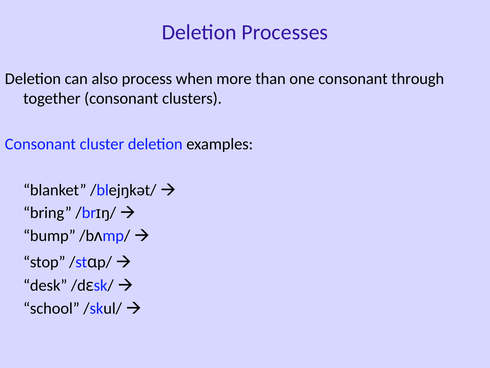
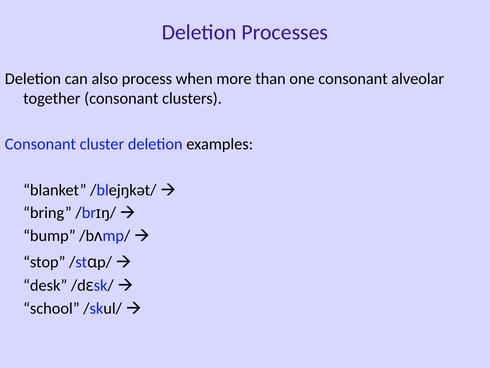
through: through -> alveolar (418, 79)
